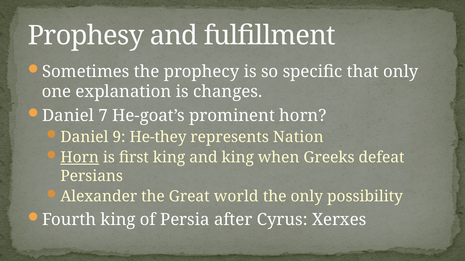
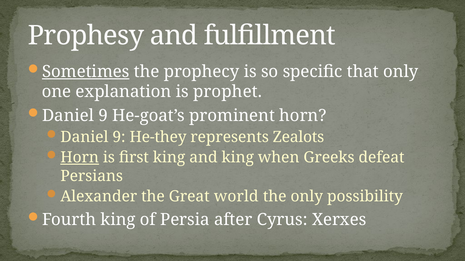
Sometimes underline: none -> present (86, 72)
changes: changes -> prophet (228, 92)
7: 7 -> 9 (103, 116)
Nation: Nation -> Zealots (298, 137)
